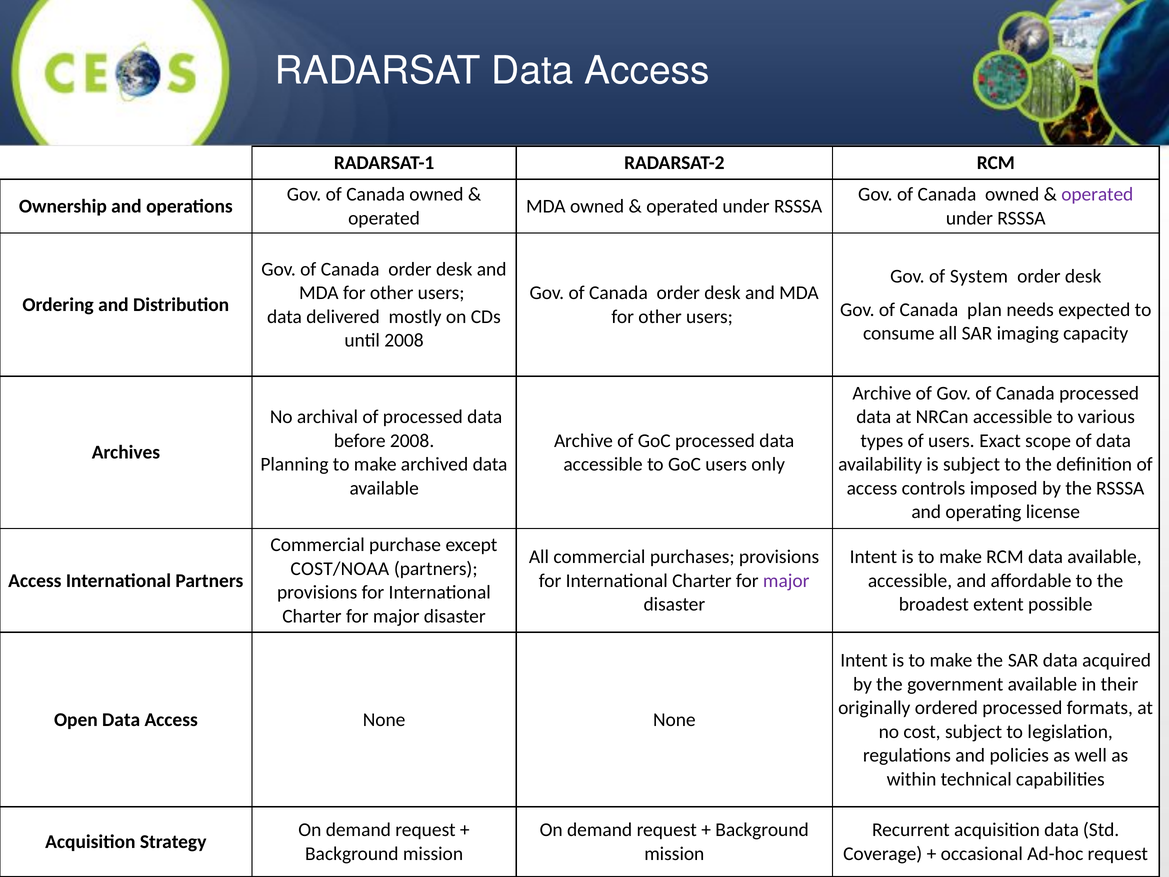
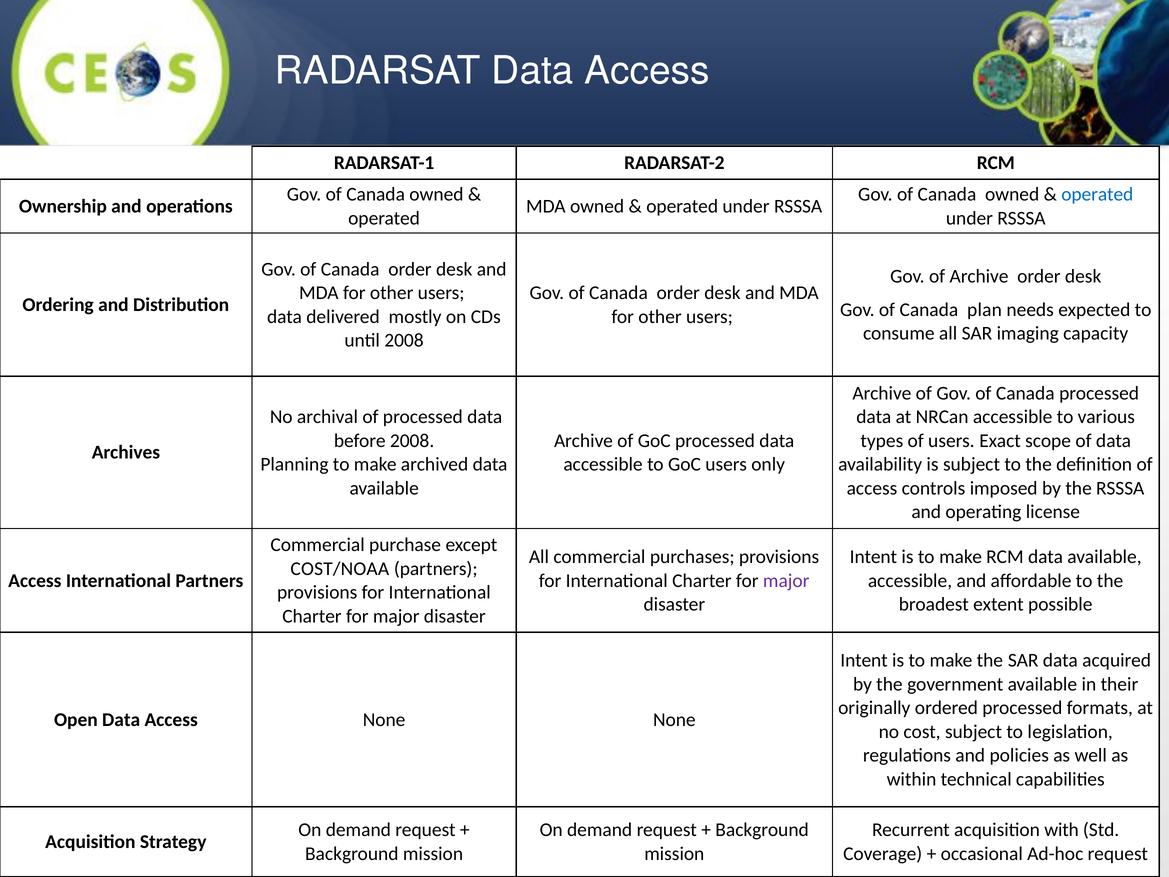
operated colour: purple -> blue (1097, 194)
of System: System -> Archive (979, 276)
acquisition data: data -> with (1062, 830)
